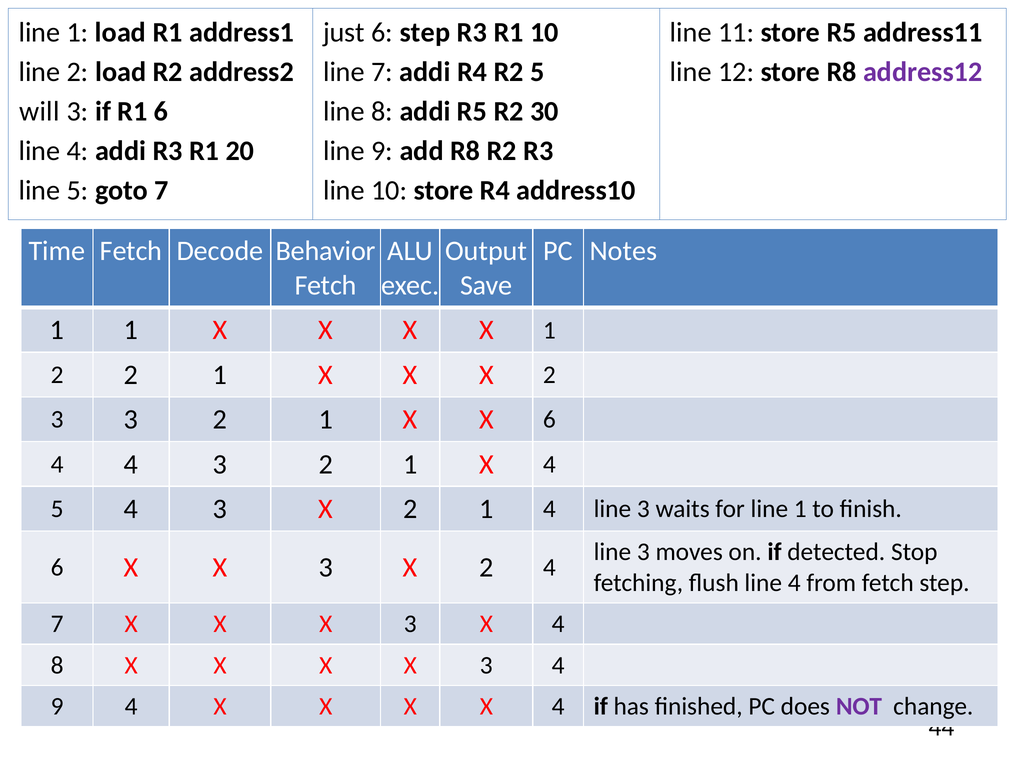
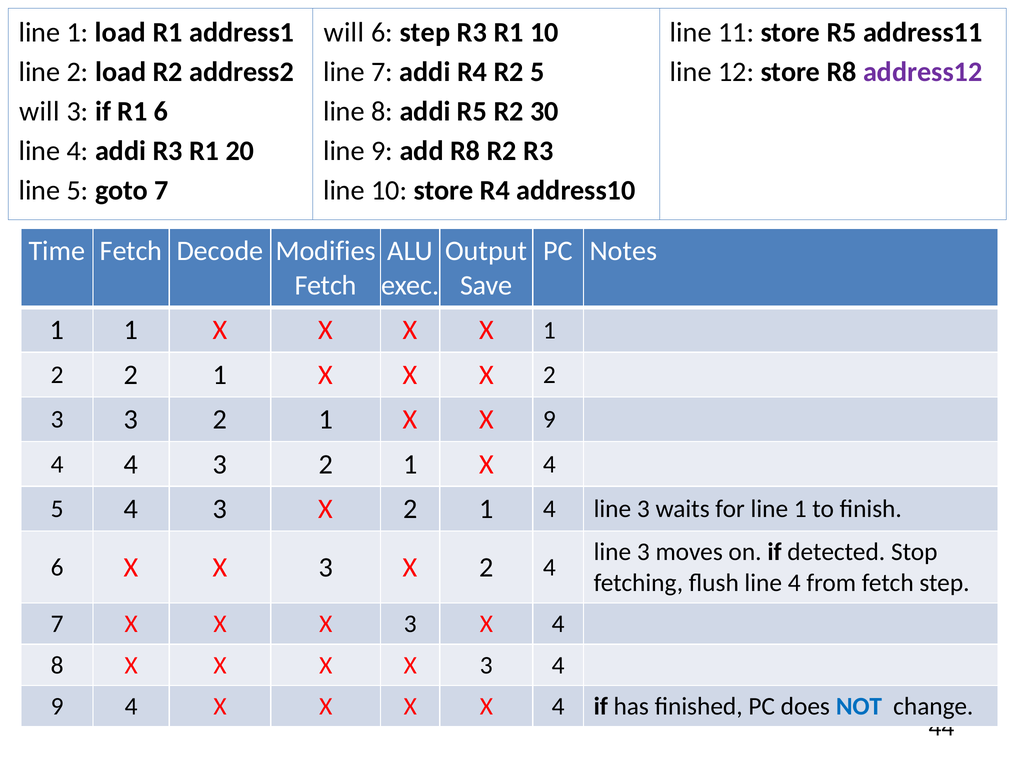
just: just -> will (344, 32)
Behavior: Behavior -> Modifies (326, 251)
X 6: 6 -> 9 (549, 420)
NOT colour: purple -> blue (859, 707)
